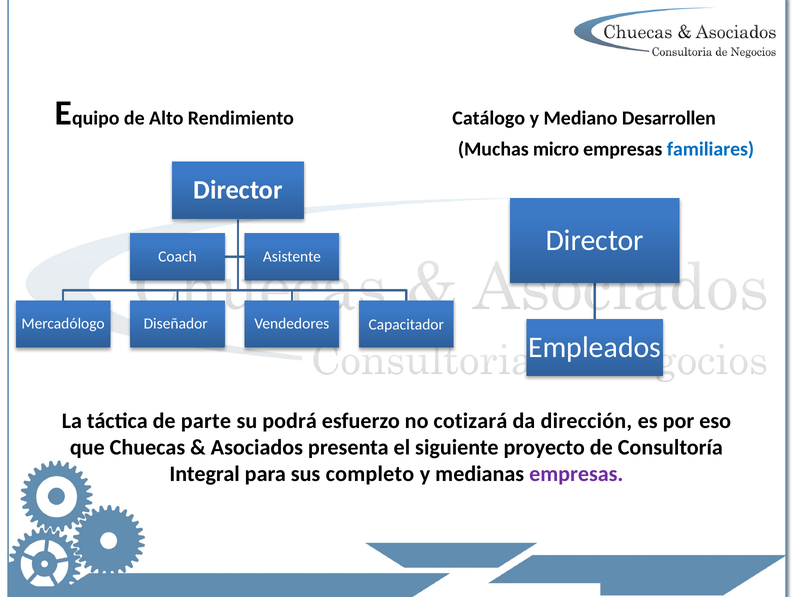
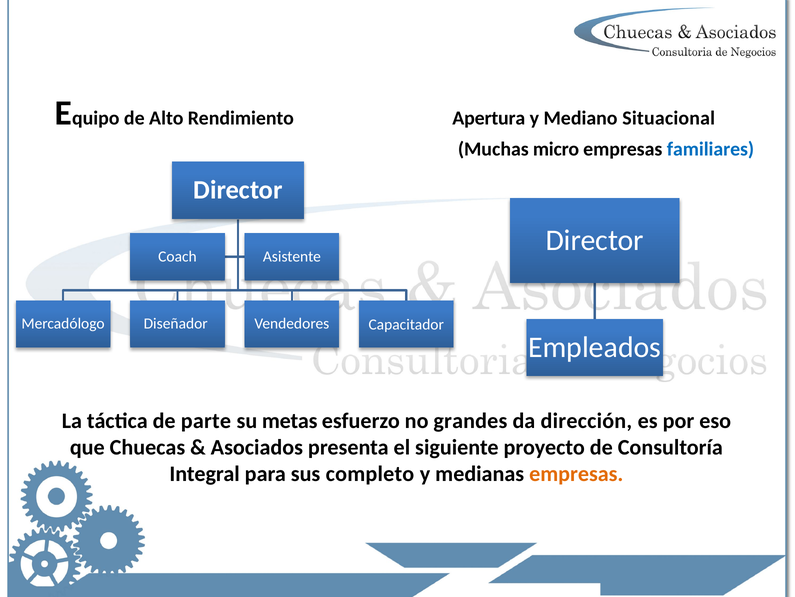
Catálogo: Catálogo -> Apertura (489, 118)
Desarrollen: Desarrollen -> Situacional (669, 118)
podrá: podrá -> metas (290, 420)
cotizará: cotizará -> grandes (470, 420)
empresas colour: purple -> orange (576, 473)
